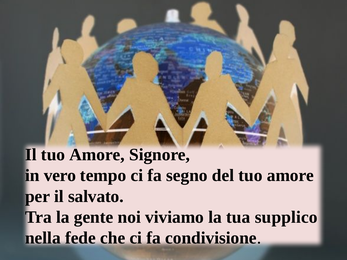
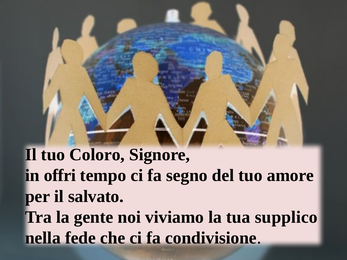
Il tuo Amore: Amore -> Coloro (97, 155)
vero: vero -> offri (60, 176)
